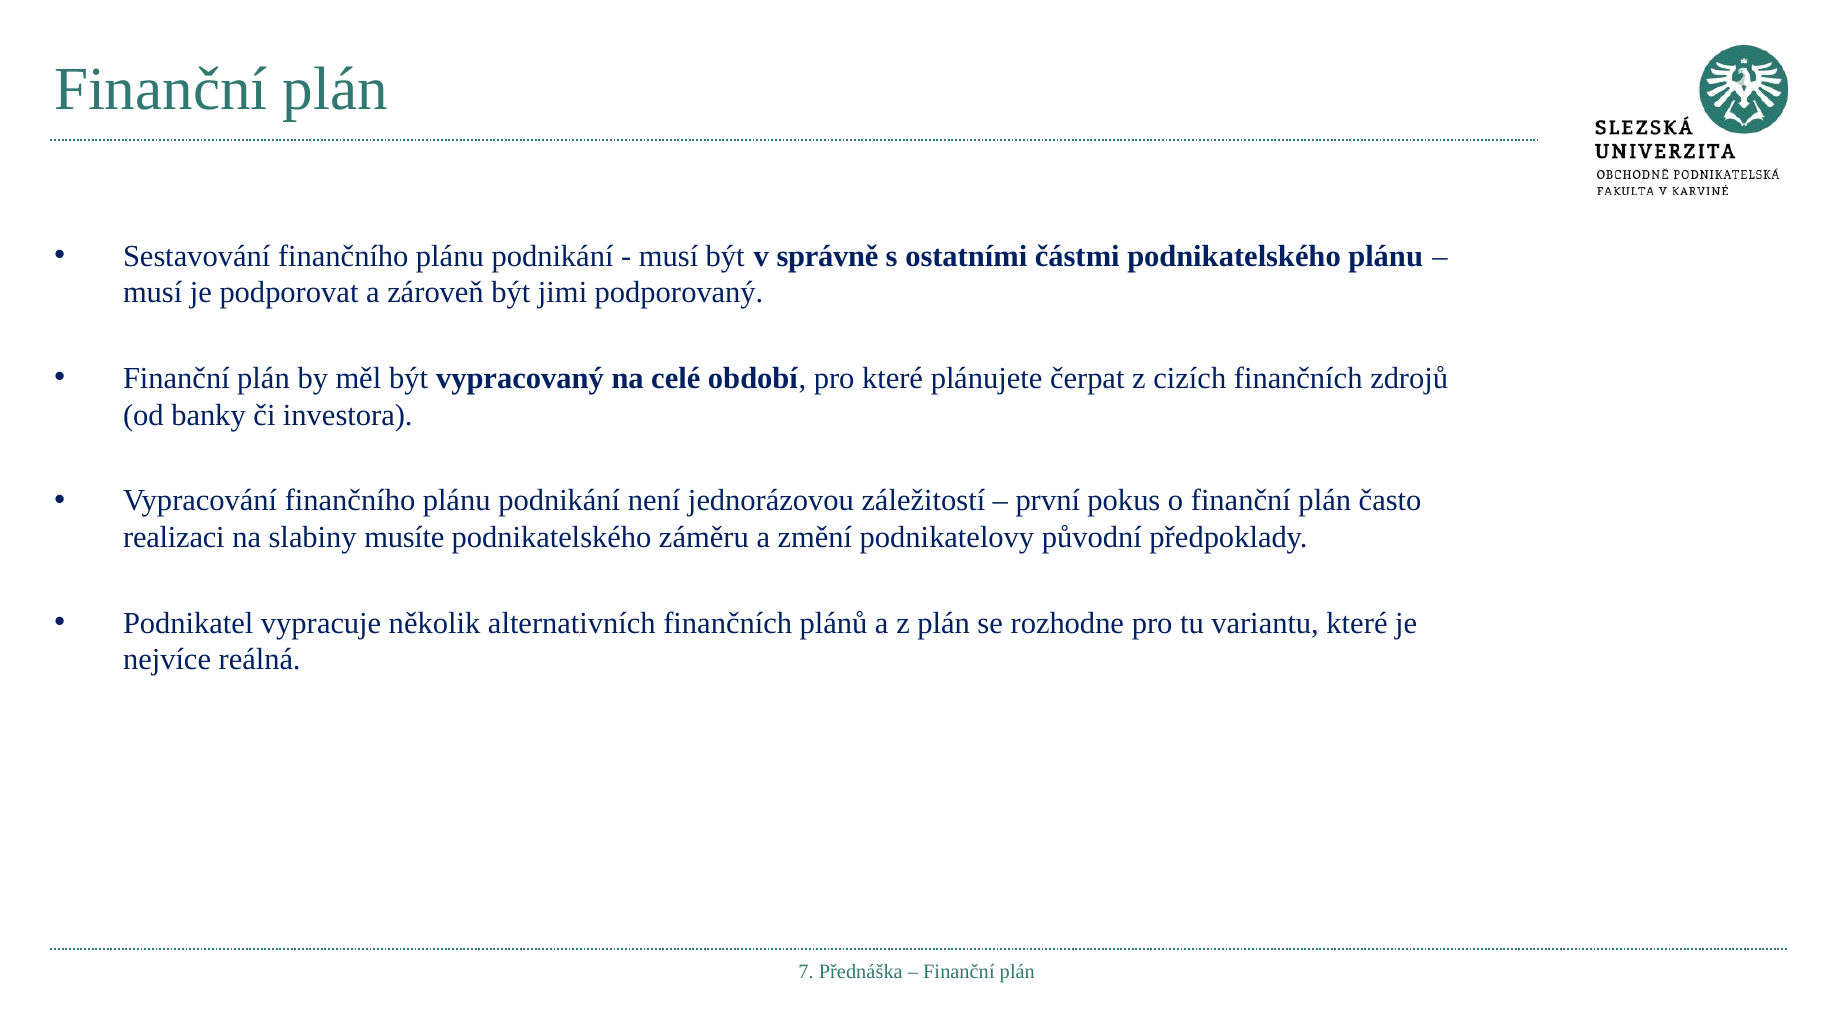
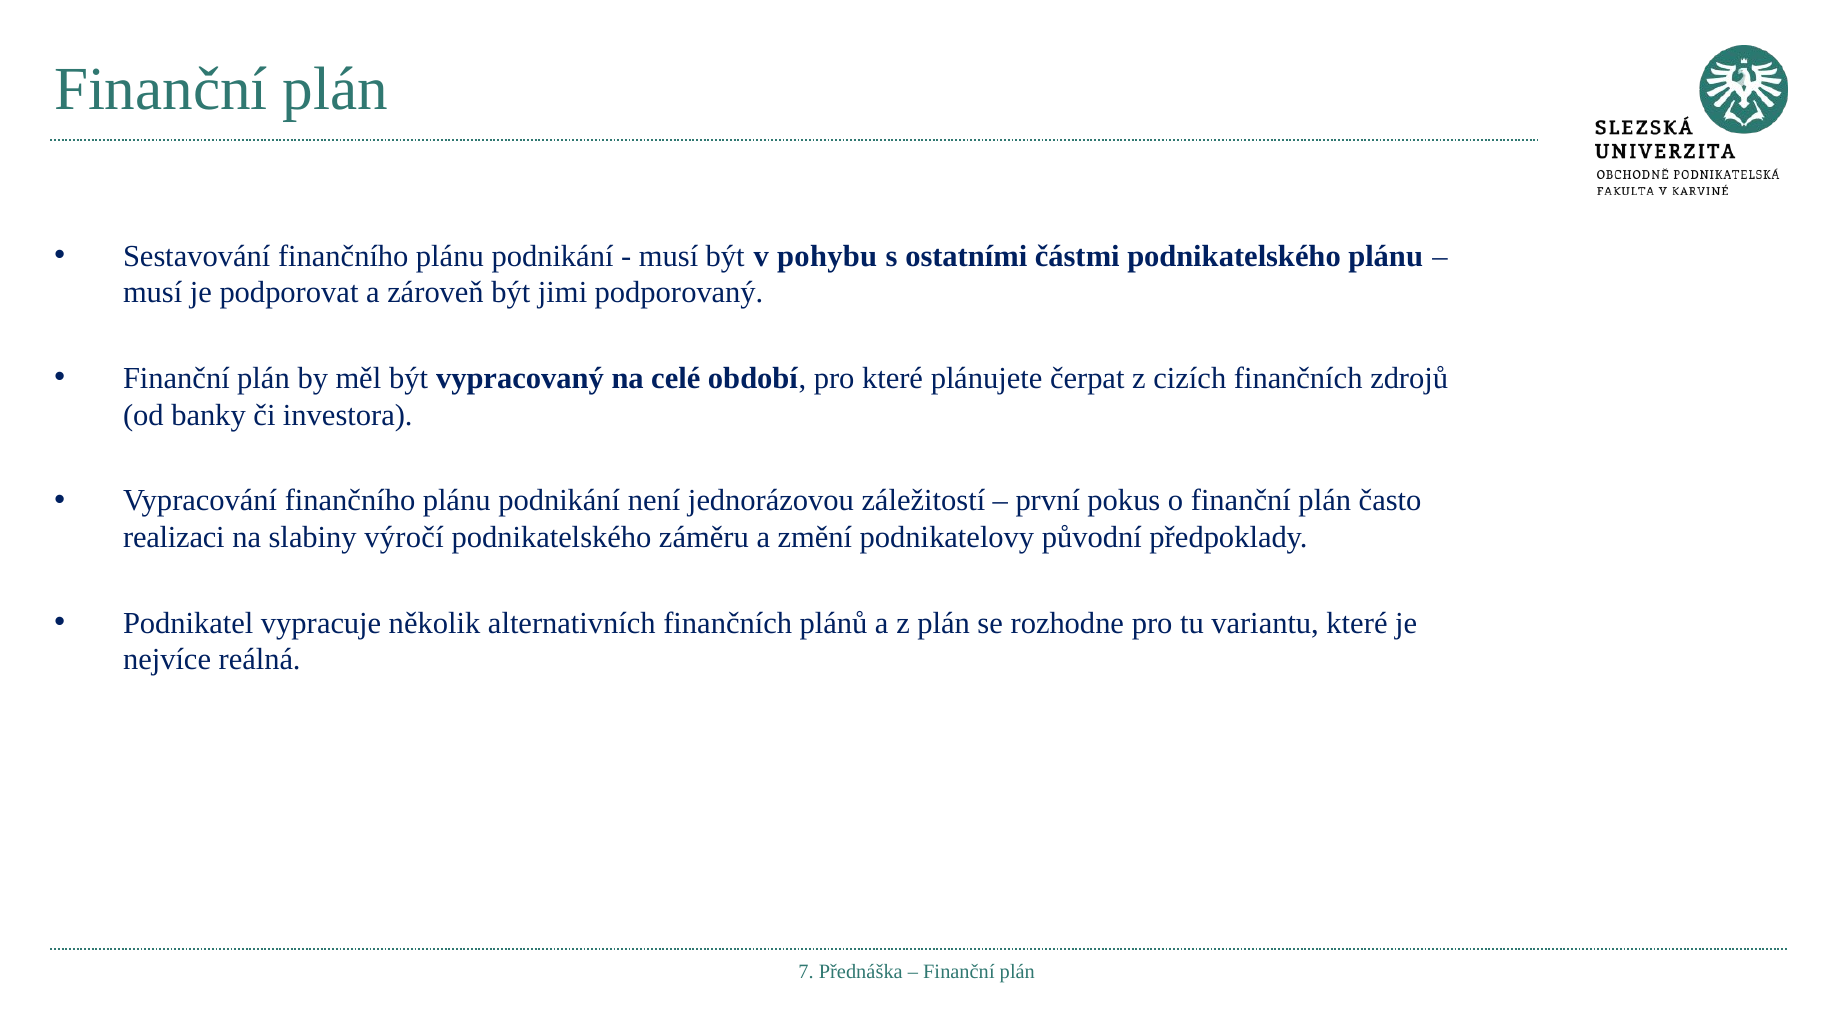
správně: správně -> pohybu (827, 256)
musíte: musíte -> výročí (404, 537)
